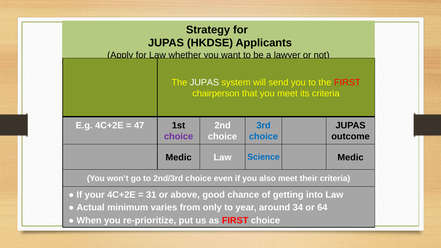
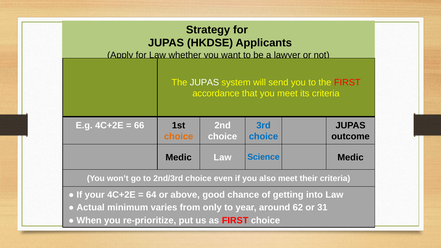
chairperson: chairperson -> accordance (216, 94)
47: 47 -> 66 (139, 125)
choice colour: purple -> orange (179, 137)
31: 31 -> 64 (151, 195)
34: 34 -> 62 (298, 208)
64: 64 -> 31 (322, 208)
